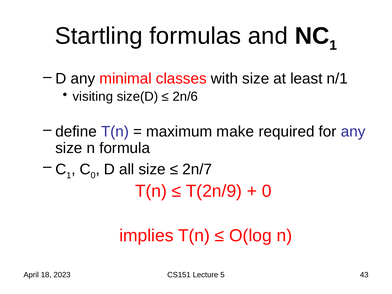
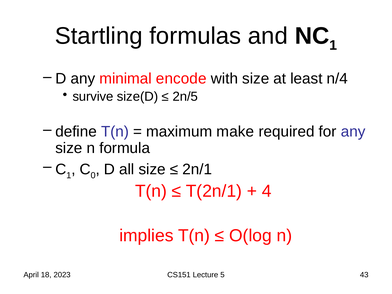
classes: classes -> encode (181, 79)
n/1: n/1 -> n/4 (337, 79)
visiting: visiting -> survive (93, 97)
2n/6: 2n/6 -> 2n/5 (185, 97)
2n/7: 2n/7 -> 2n/1 (197, 169)
T(2n/9: T(2n/9 -> T(2n/1 (214, 191)
0: 0 -> 4 (267, 191)
